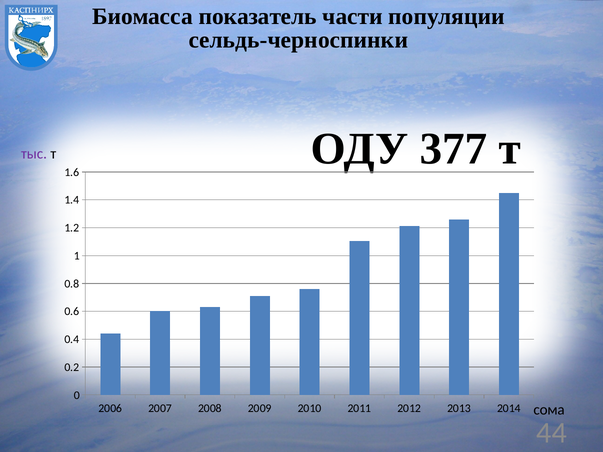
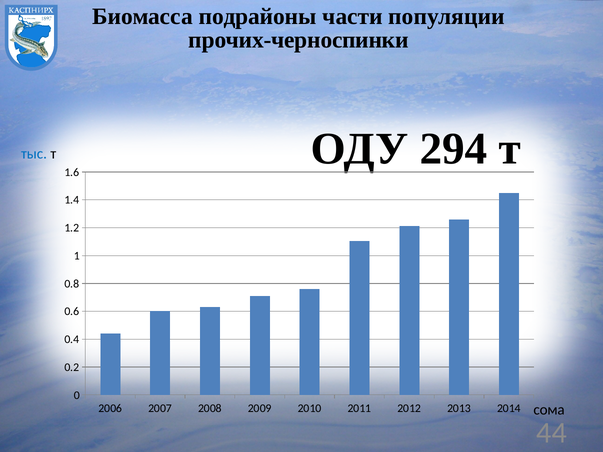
показатель: показатель -> подрайоны (258, 16)
сельдь-черноспинки: сельдь-черноспинки -> прочих-черноспинки (299, 40)
377: 377 -> 294 (454, 149)
тыс colour: purple -> blue (34, 154)
